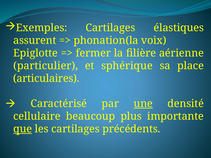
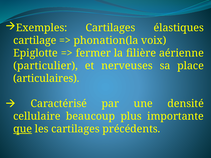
assurent: assurent -> cartilage (35, 41)
sphérique: sphérique -> nerveuses (127, 66)
une underline: present -> none (143, 104)
